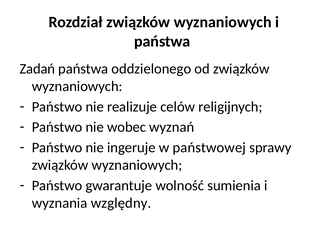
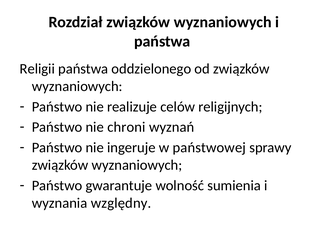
Zadań: Zadań -> Religii (37, 69)
wobec: wobec -> chroni (126, 127)
